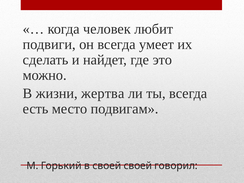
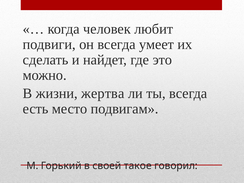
своей своей: своей -> такое (138, 166)
